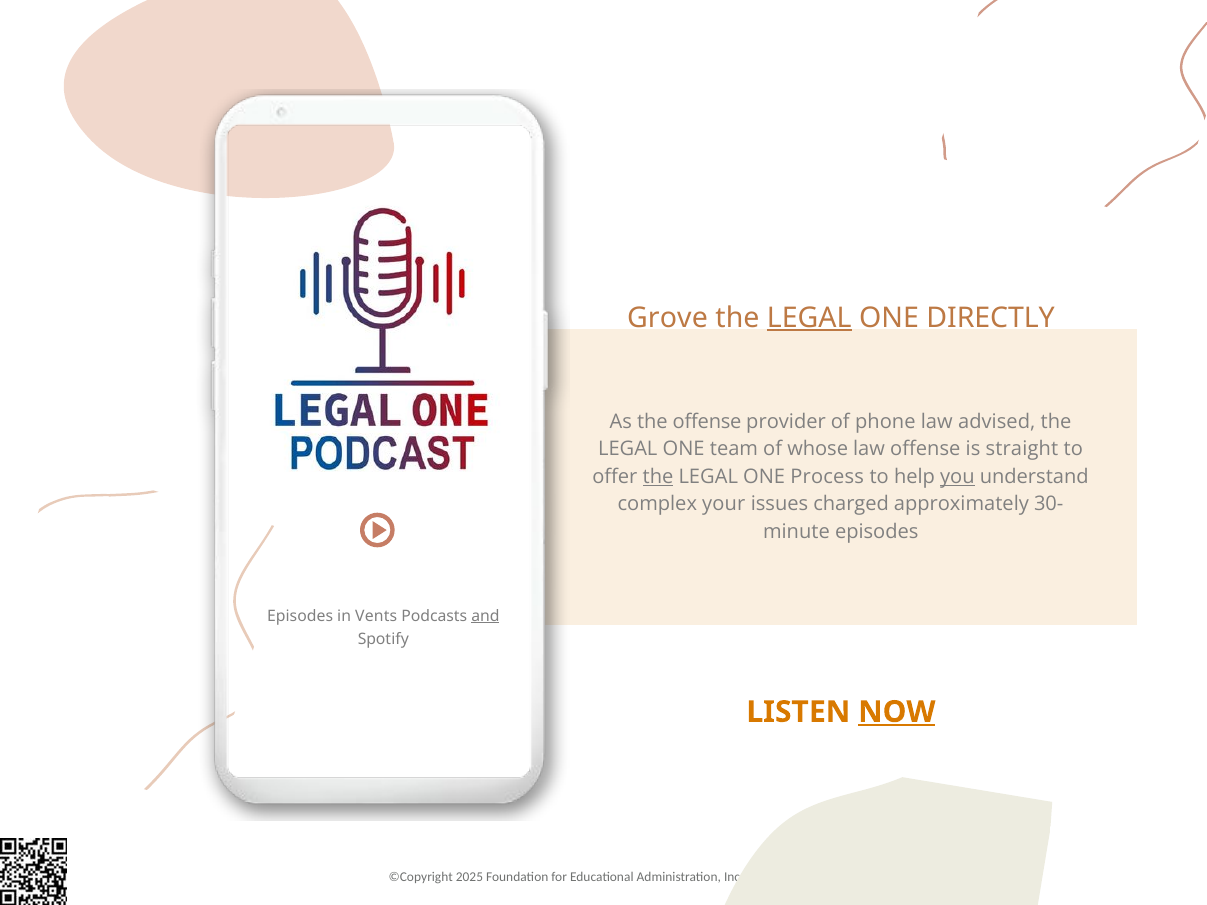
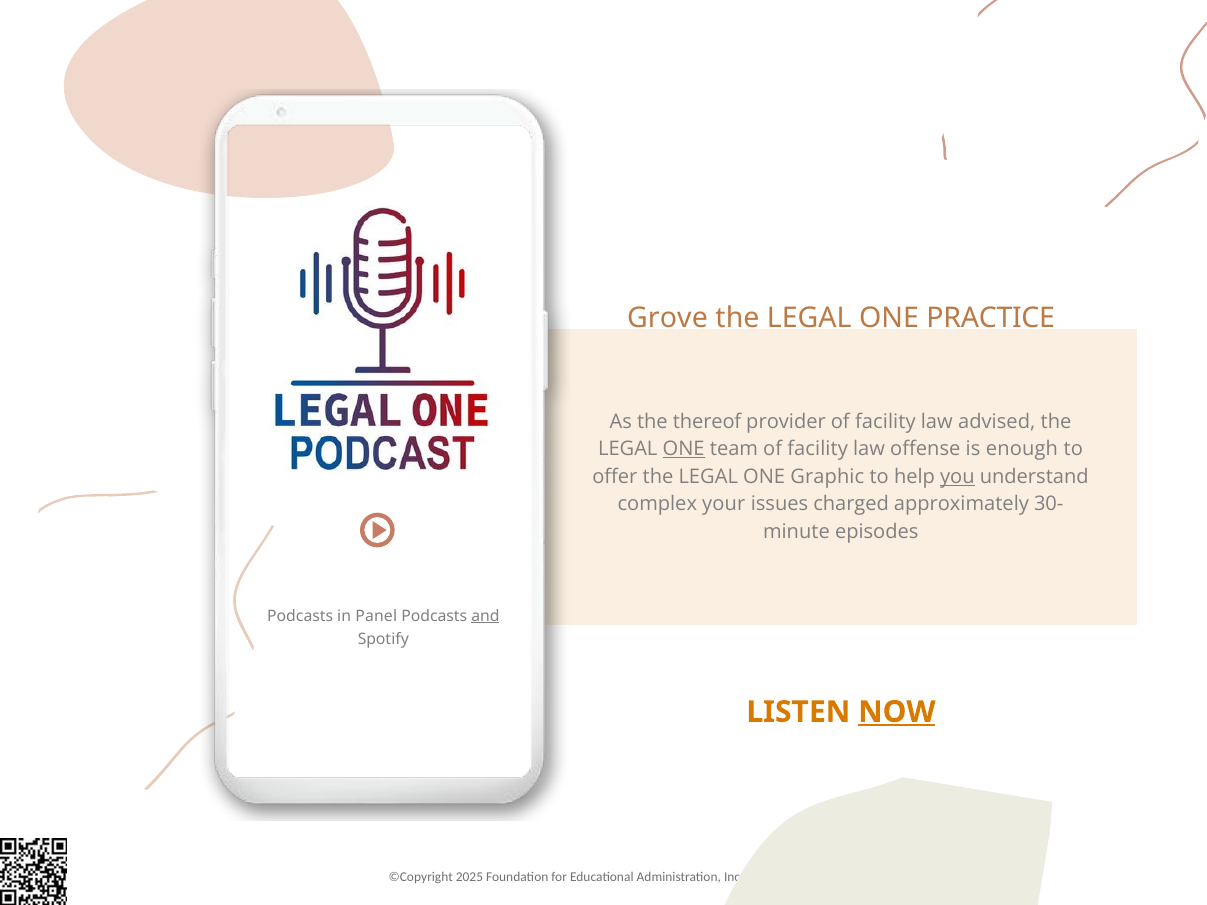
LEGAL underline: present -> none (809, 318)
DIRECTLY: DIRECTLY -> PRACTICE (991, 318)
the offense: offense -> thereof (707, 422)
provider of phone: phone -> facility (885, 422)
ONE underline: none -> present (684, 449)
team of whose: whose -> facility (818, 449)
straight: straight -> enough (1022, 449)
the underline: present -> none (658, 477)
Process: Process -> Graphic (827, 477)
Episodes: Episodes -> Podcasts (300, 616)
Vents: Vents -> Panel (376, 616)
